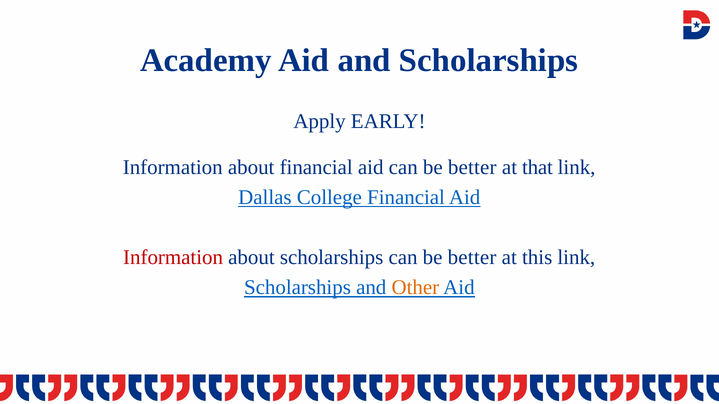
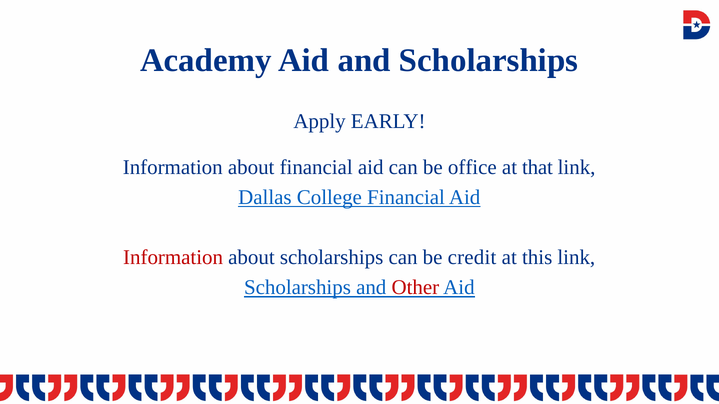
aid can be better: better -> office (472, 167)
scholarships can be better: better -> credit (472, 258)
Other colour: orange -> red (415, 288)
